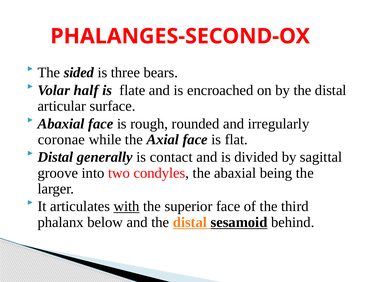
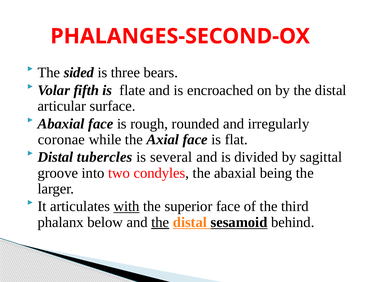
half: half -> fifth (86, 90)
generally: generally -> tubercles (105, 157)
contact: contact -> several (171, 157)
the underline: none -> present (160, 222)
